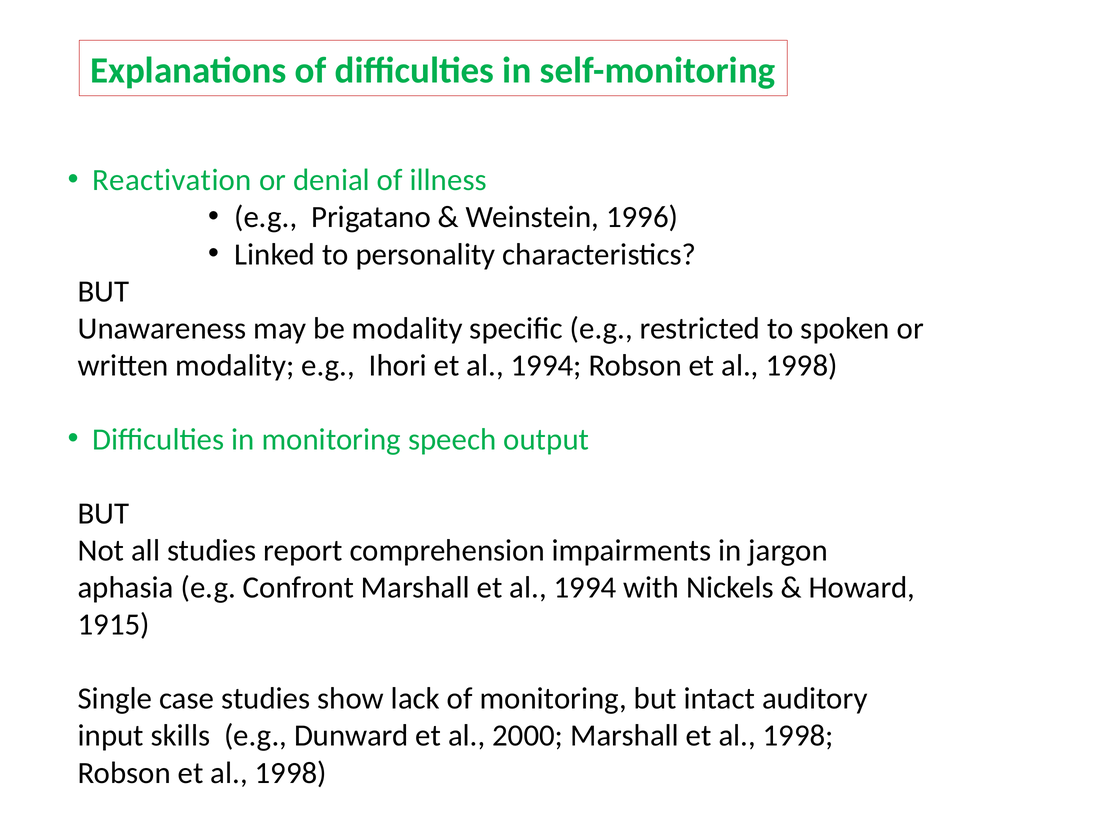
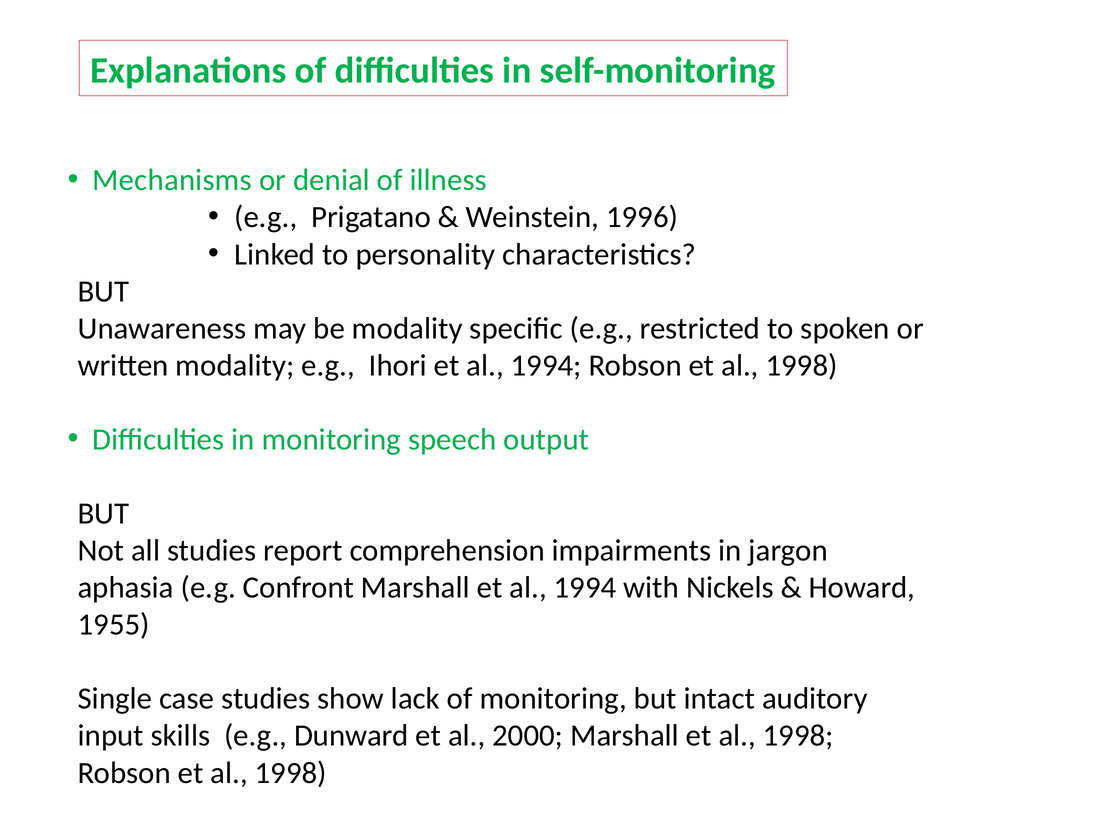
Reactivation: Reactivation -> Mechanisms (172, 180)
1915: 1915 -> 1955 (114, 625)
